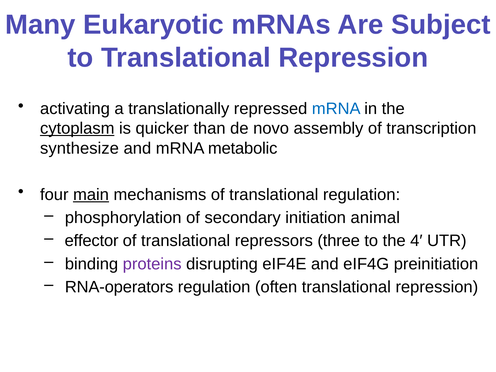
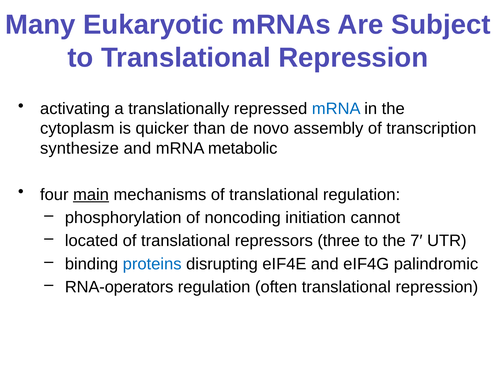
cytoplasm underline: present -> none (77, 128)
secondary: secondary -> noncoding (243, 218)
animal: animal -> cannot (375, 218)
effector: effector -> located (92, 241)
4′: 4′ -> 7′ (416, 241)
proteins colour: purple -> blue (152, 264)
preinitiation: preinitiation -> palindromic (436, 264)
